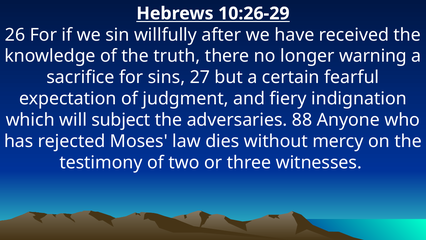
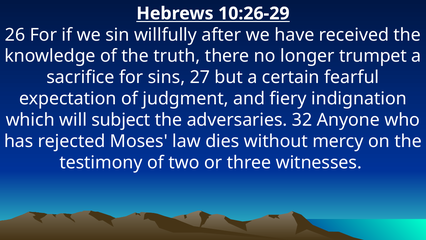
warning: warning -> trumpet (373, 56)
88: 88 -> 32 (302, 120)
